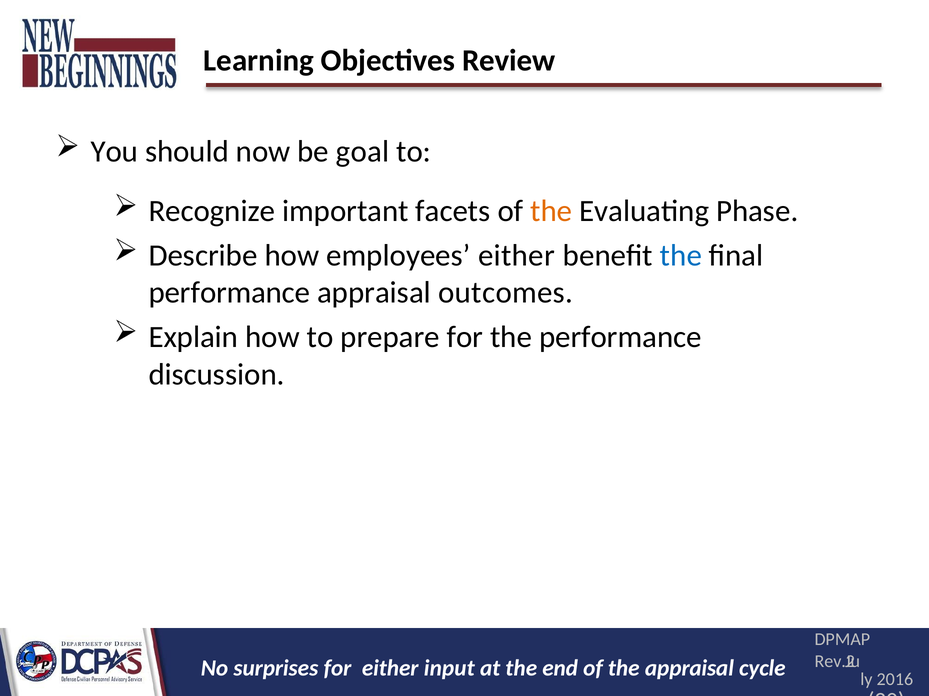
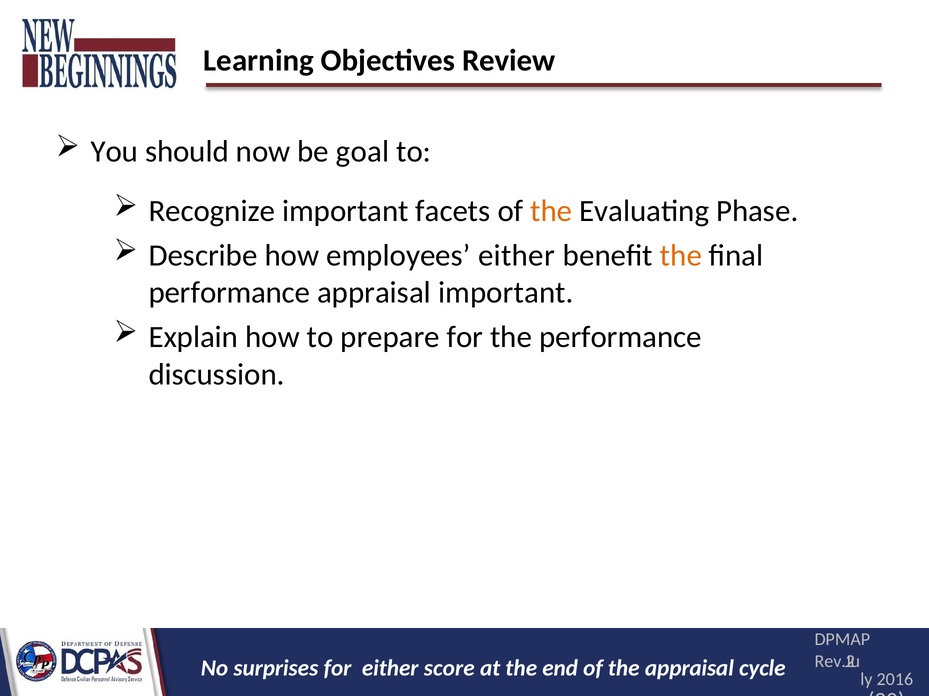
the colour: blue -> orange (681, 256)
appraisal outcomes: outcomes -> important (506, 293)
input: input -> score (449, 669)
